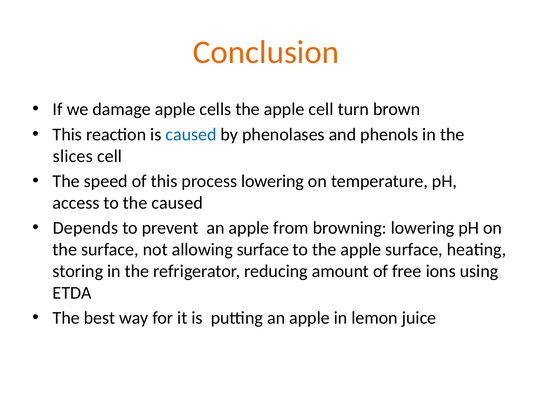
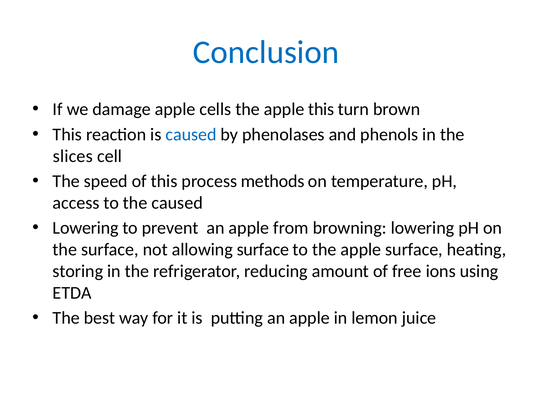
Conclusion colour: orange -> blue (266, 52)
apple cell: cell -> this (321, 109)
process lowering: lowering -> methods (273, 181)
Depends: Depends -> Lowering (86, 228)
